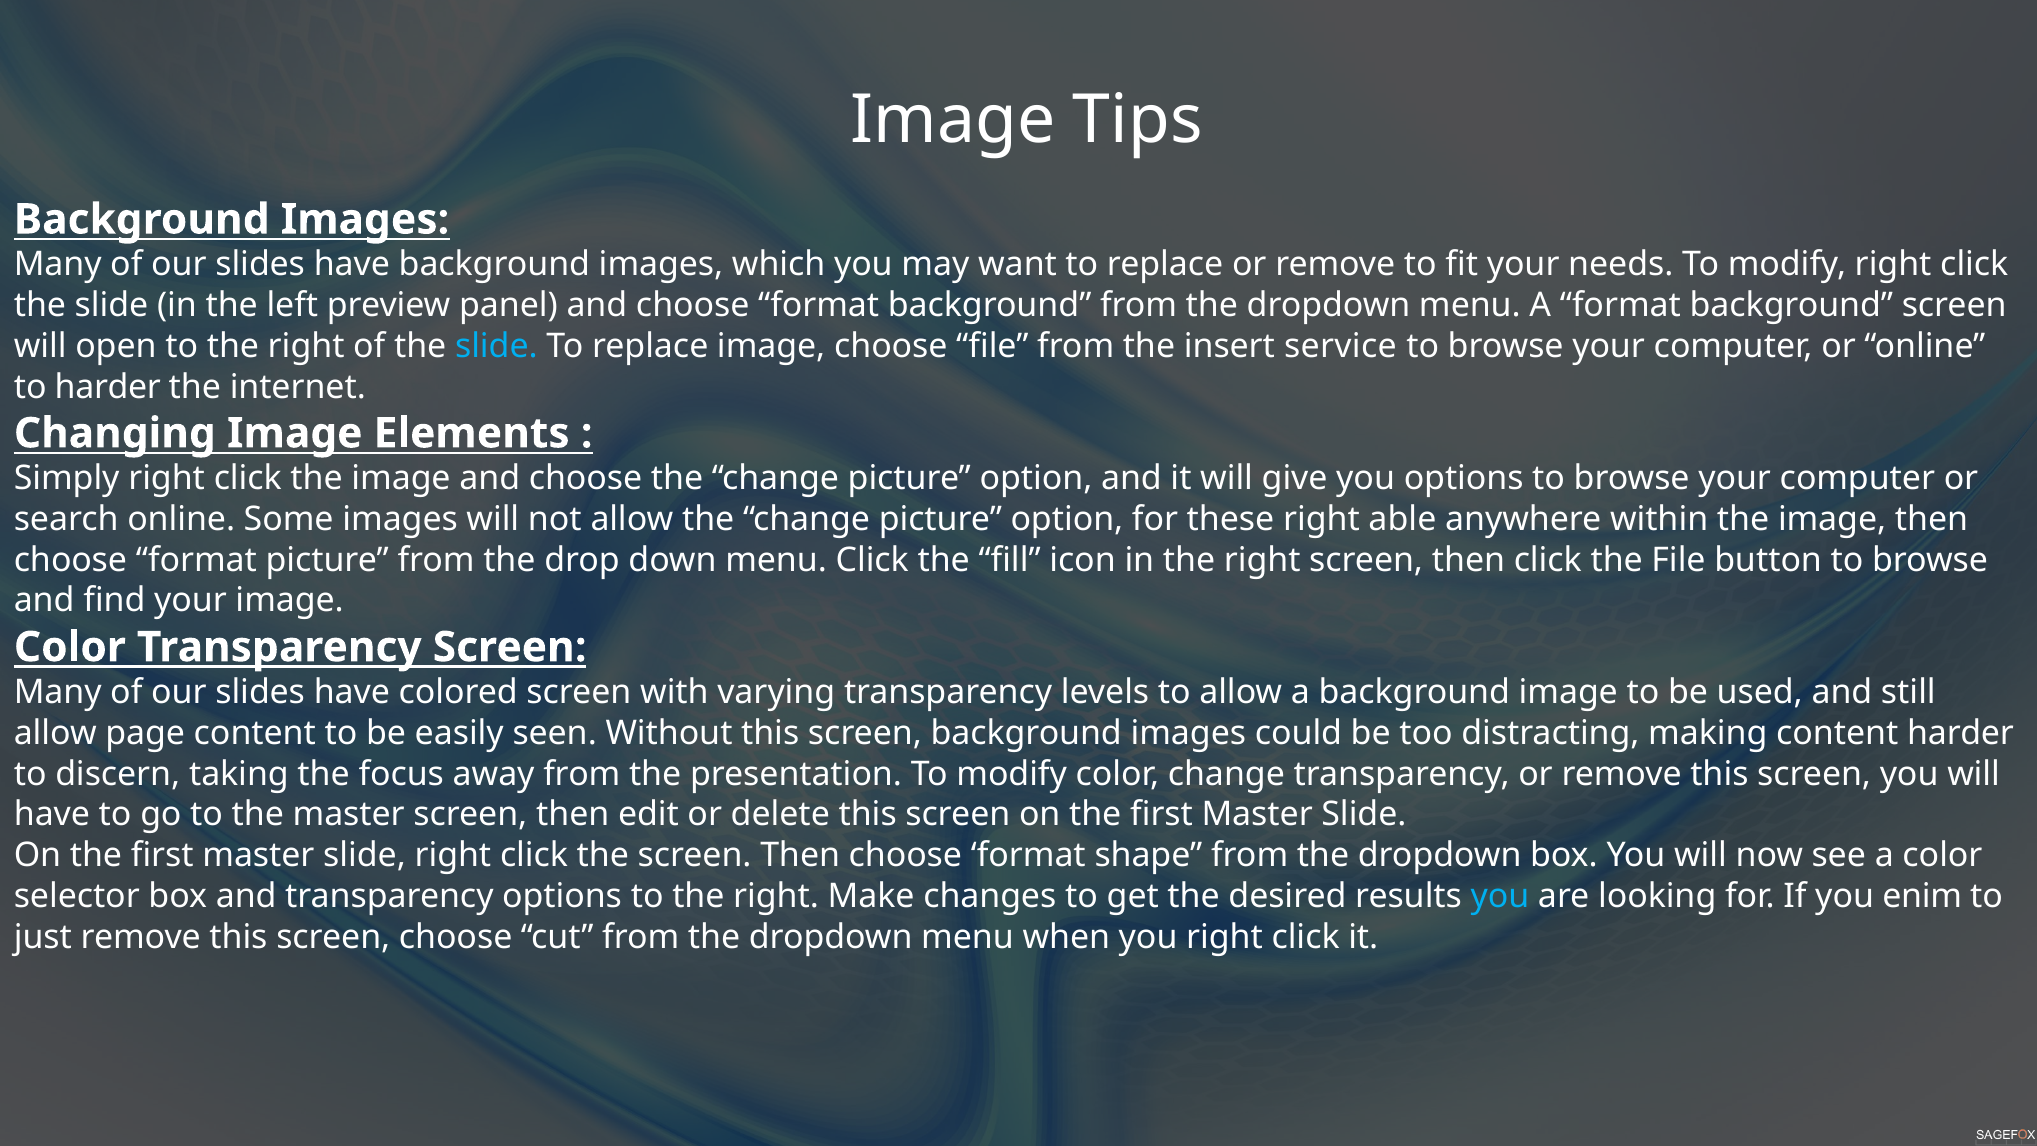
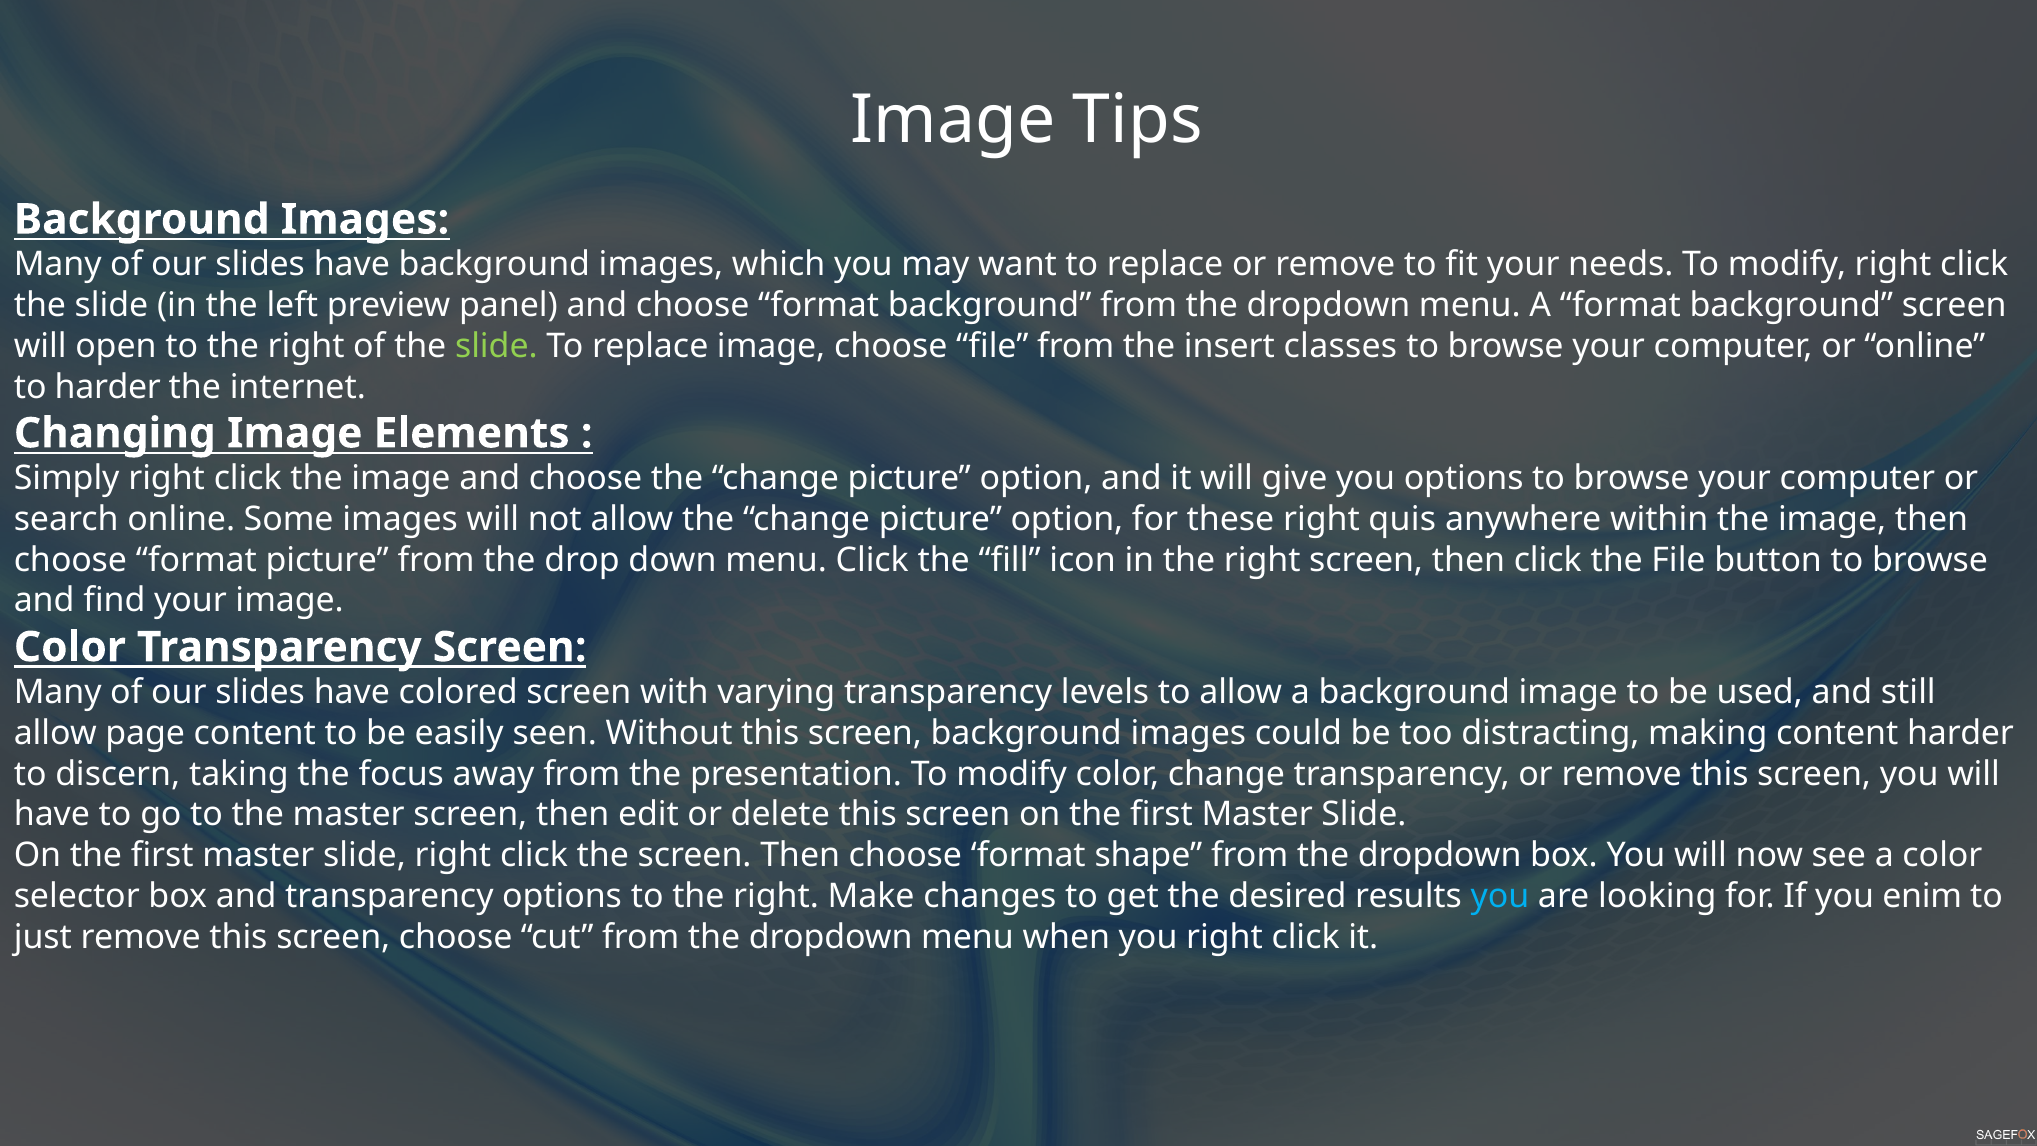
slide colour: light blue -> light green (496, 346)
service: service -> classes (1340, 346)
able: able -> quis (1402, 519)
